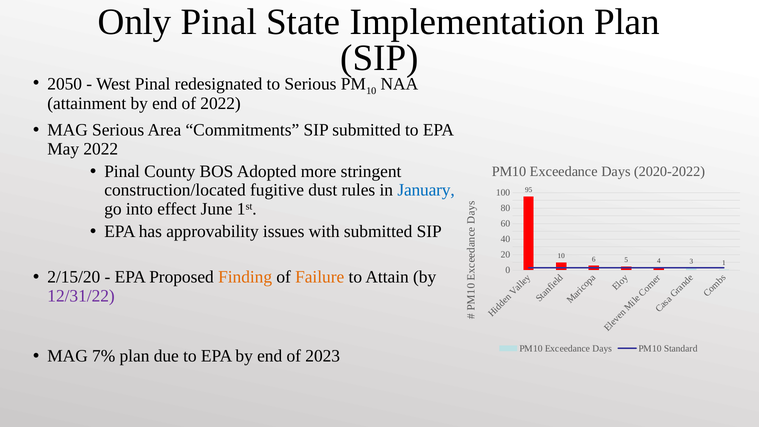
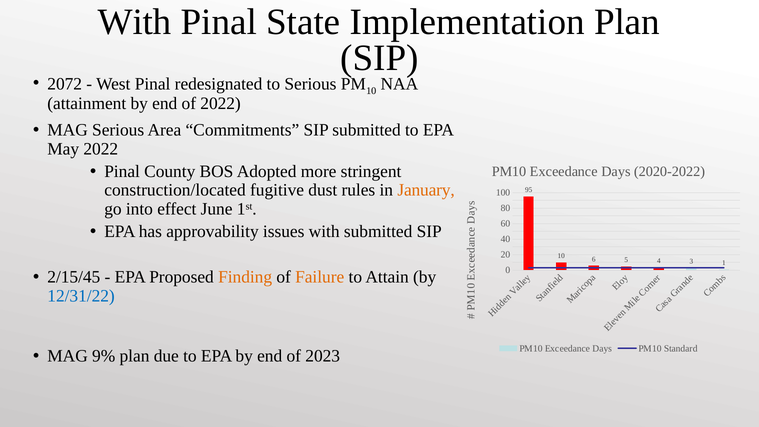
Only: Only -> With (135, 22)
2050: 2050 -> 2072 (65, 84)
January colour: blue -> orange (426, 190)
2/15/20: 2/15/20 -> 2/15/45 (74, 277)
12/31/22 colour: purple -> blue (81, 296)
7%: 7% -> 9% (104, 356)
